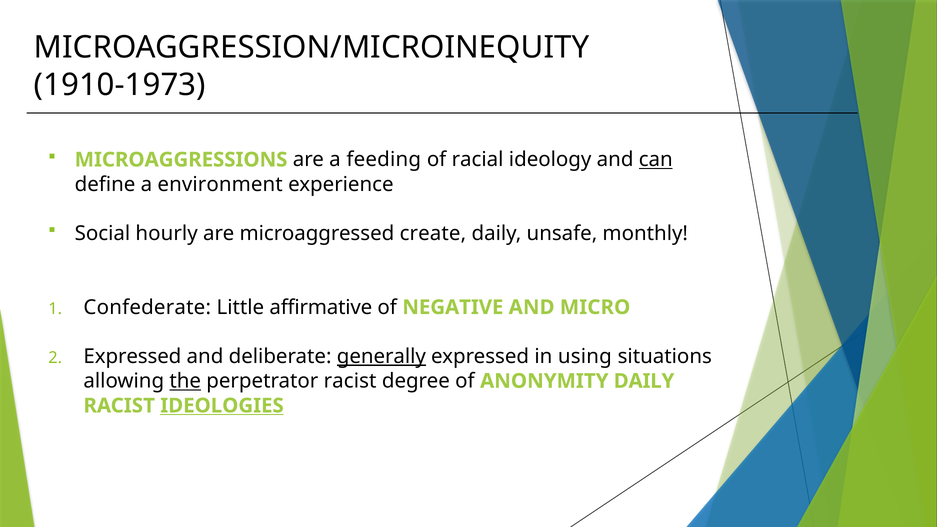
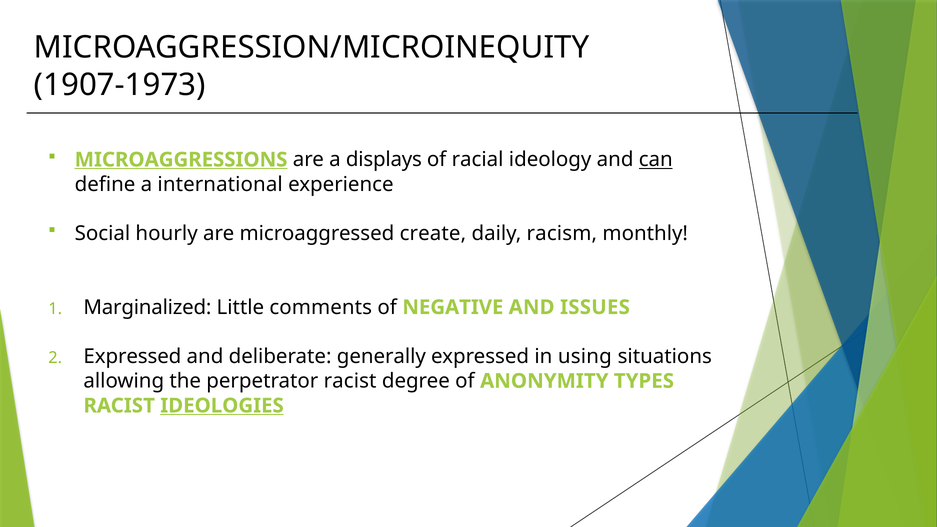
1910-1973: 1910-1973 -> 1907-1973 (120, 85)
MICROAGGRESSIONS underline: none -> present (181, 160)
feeding: feeding -> displays (384, 160)
environment: environment -> international (220, 184)
unsafe: unsafe -> racism (562, 234)
Confederate: Confederate -> Marginalized (147, 307)
affirmative: affirmative -> comments (321, 307)
MICRO: MICRO -> ISSUES (595, 307)
generally underline: present -> none (381, 357)
the underline: present -> none (185, 381)
ANONYMITY DAILY: DAILY -> TYPES (644, 381)
